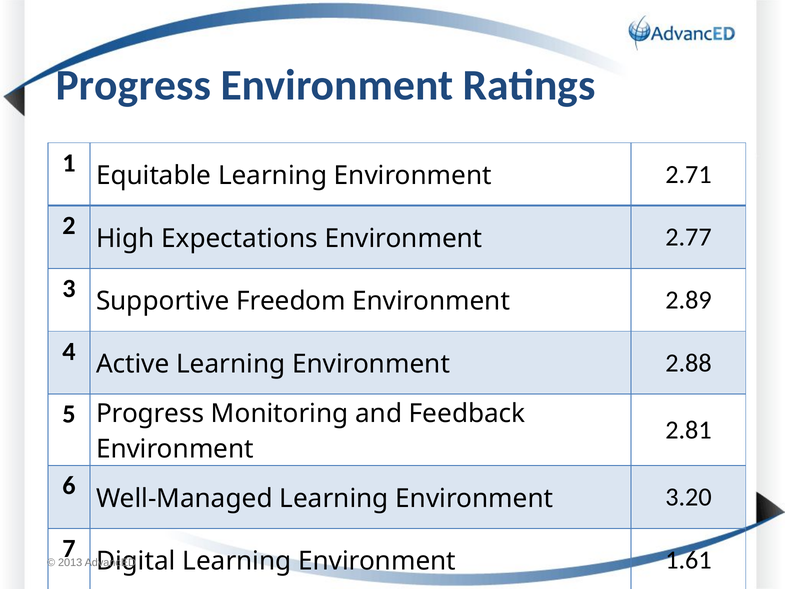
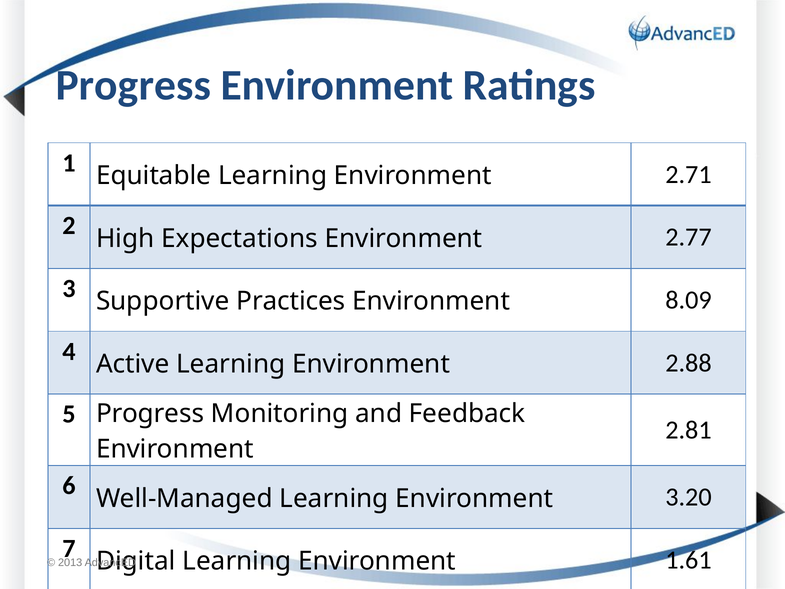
Freedom: Freedom -> Practices (291, 301)
2.89: 2.89 -> 8.09 (688, 300)
